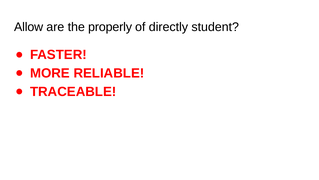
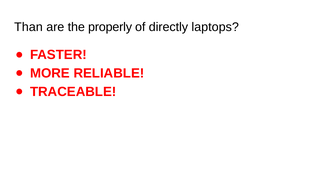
Allow: Allow -> Than (28, 27)
student: student -> laptops (215, 27)
